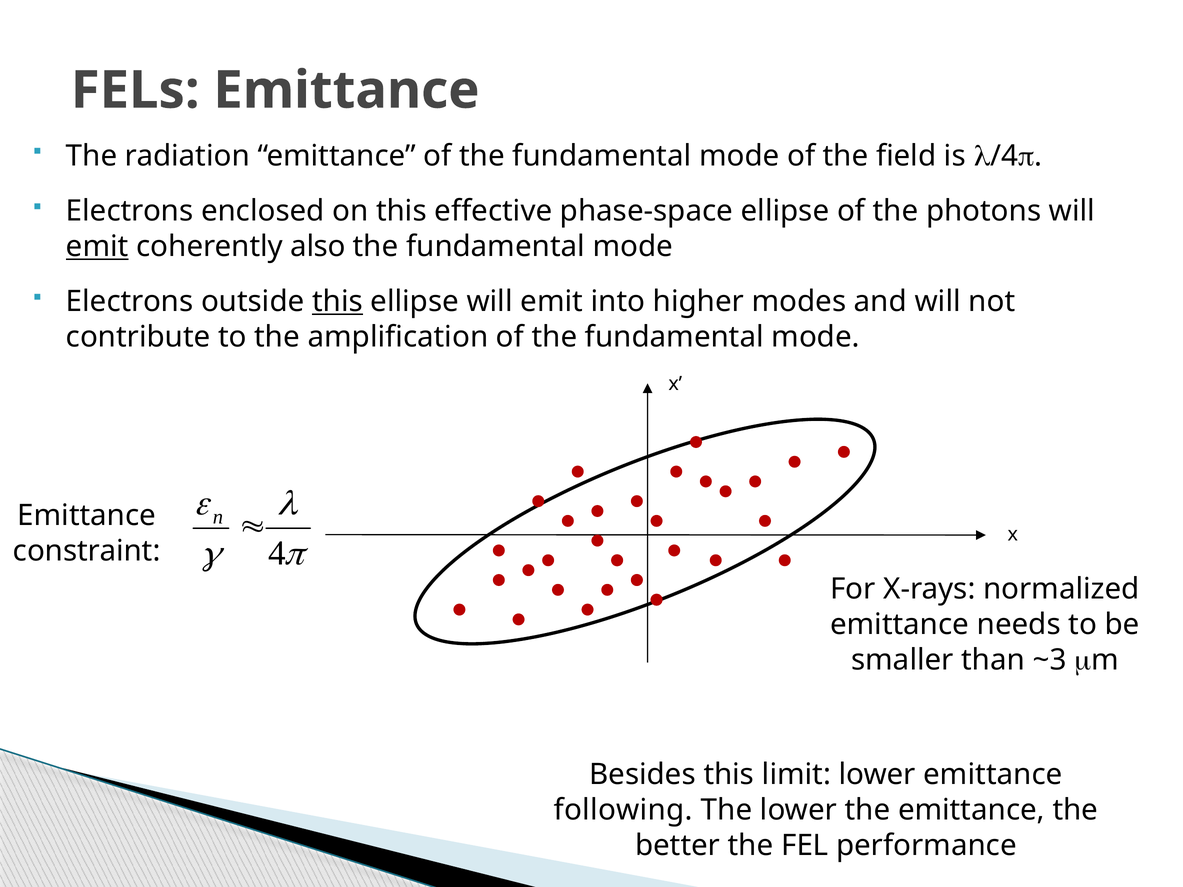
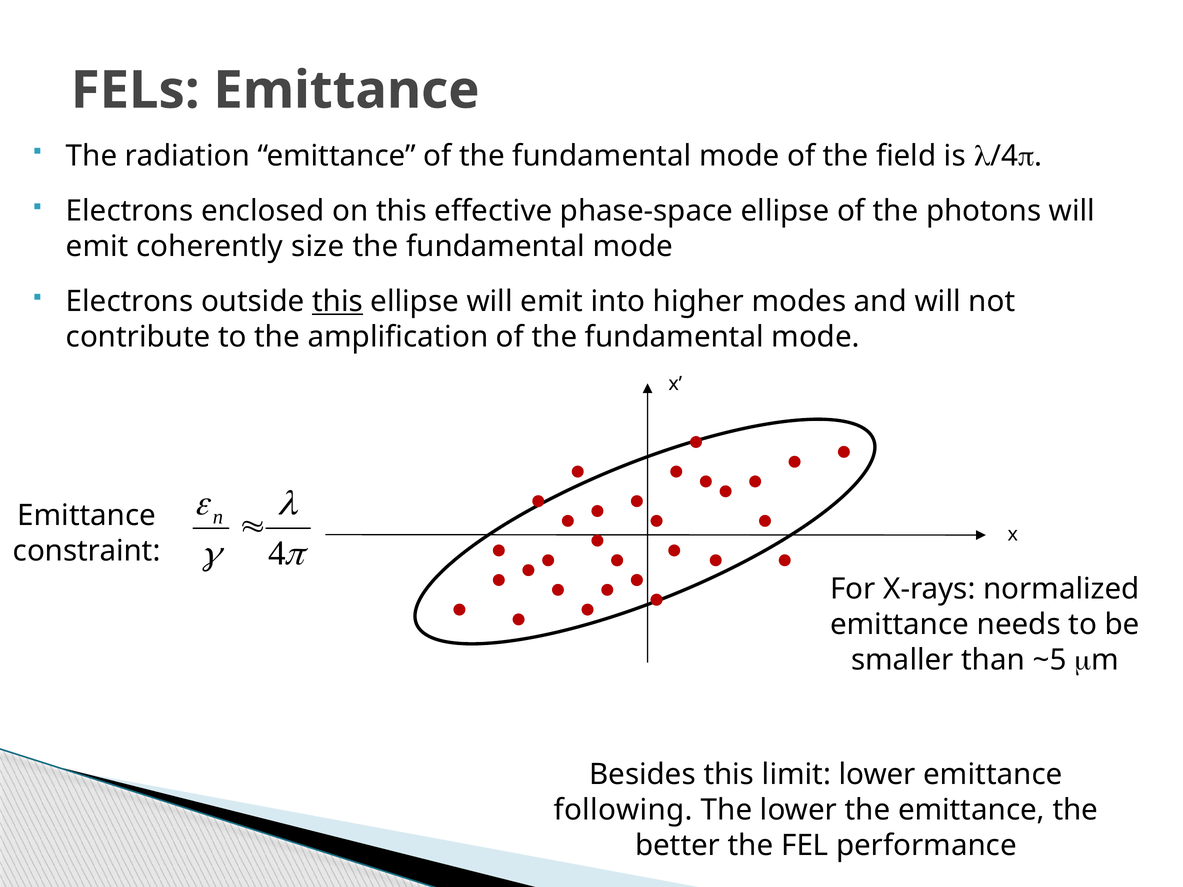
emit underline: present -> none (97, 246)
also: also -> size (318, 246)
~3: ~3 -> ~5 (1050, 660)
